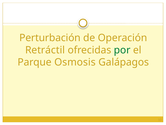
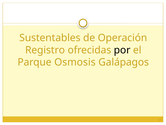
Perturbación: Perturbación -> Sustentables (50, 38)
Retráctil: Retráctil -> Registro (45, 50)
por colour: green -> black (122, 50)
